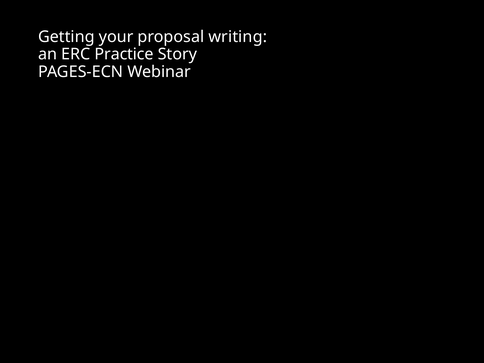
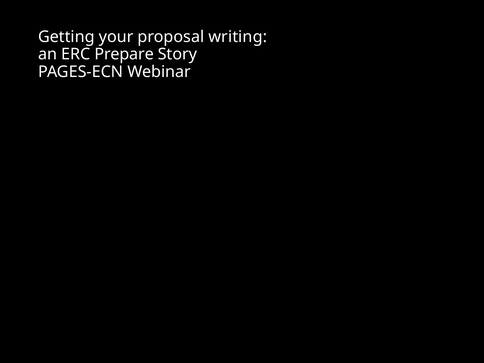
Practice: Practice -> Prepare (124, 54)
